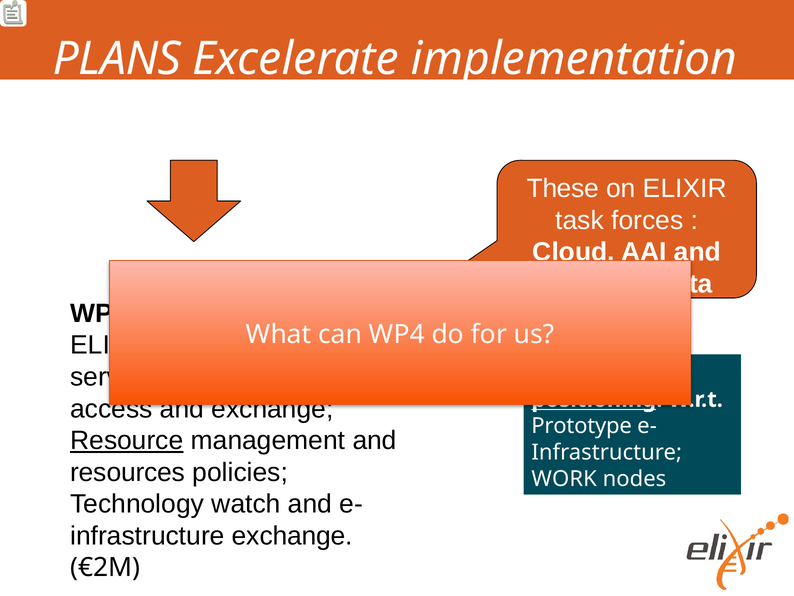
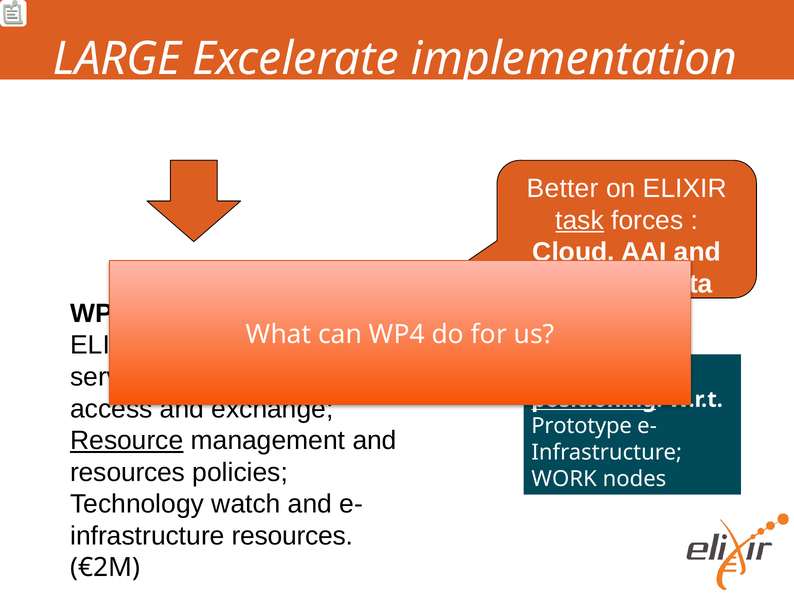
PLANS: PLANS -> LARGE (117, 59)
These: These -> Better (563, 189)
task underline: none -> present (580, 220)
exchange: exchange -> resources (292, 535)
